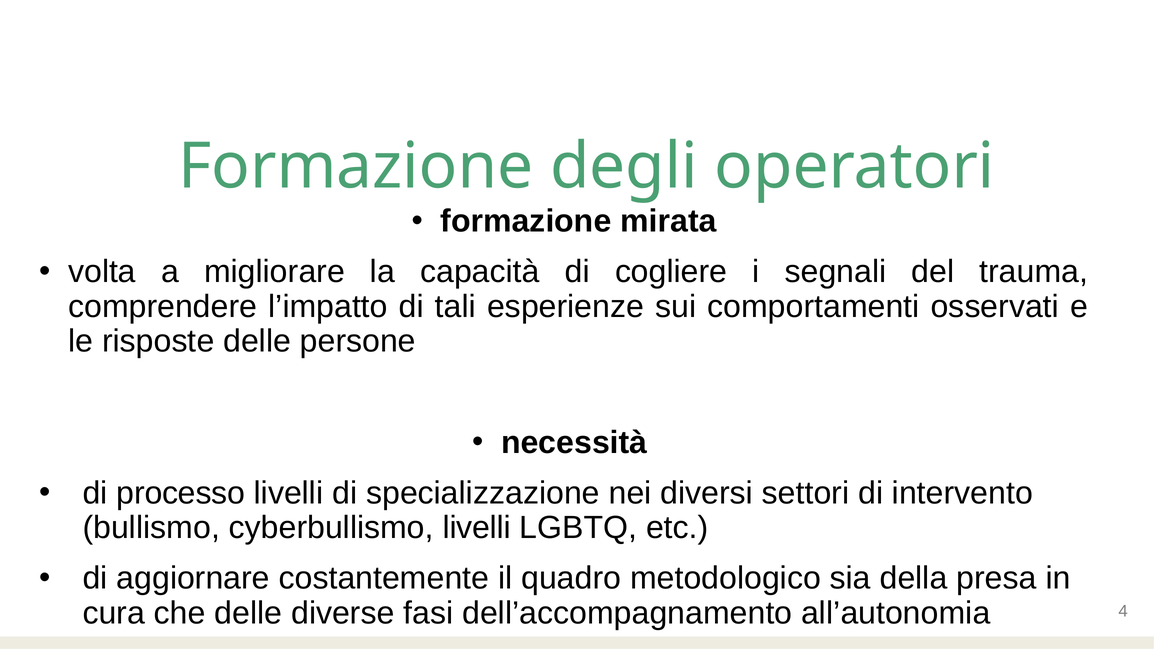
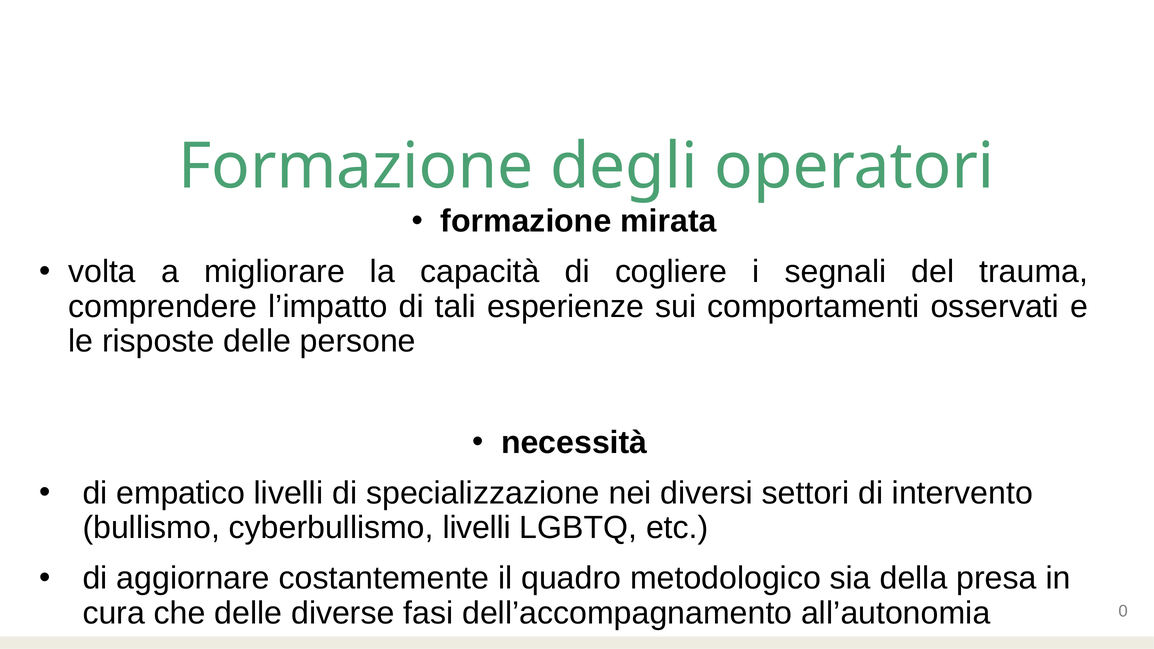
processo: processo -> empatico (181, 493)
4: 4 -> 0 (1123, 611)
